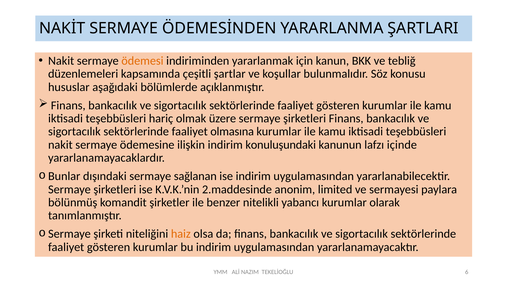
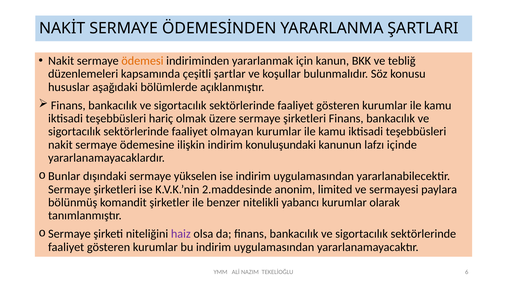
olmasına: olmasına -> olmayan (232, 132)
sağlanan: sağlanan -> yükselen (195, 176)
haiz colour: orange -> purple (181, 234)
